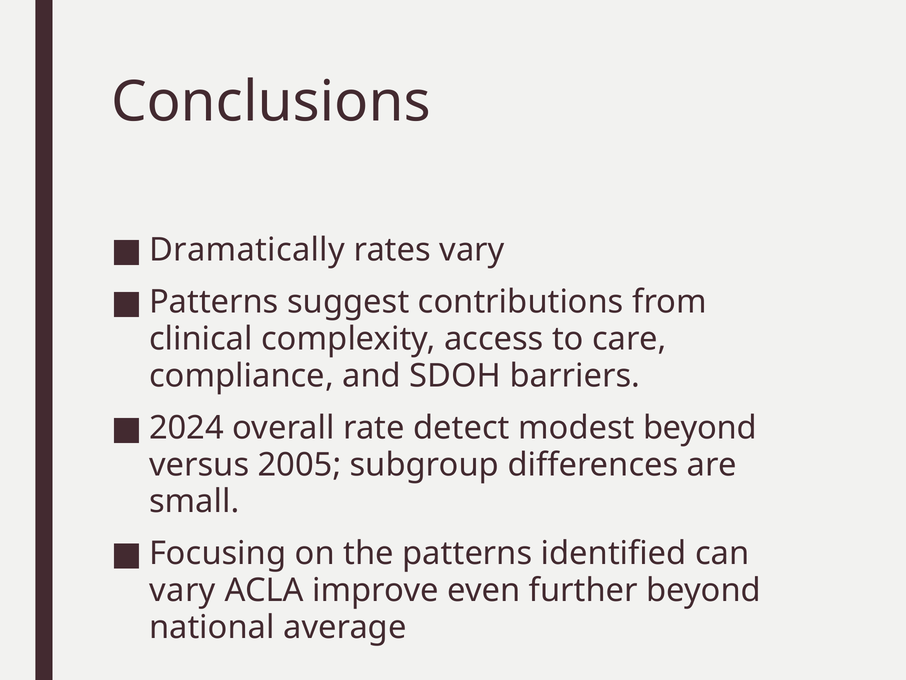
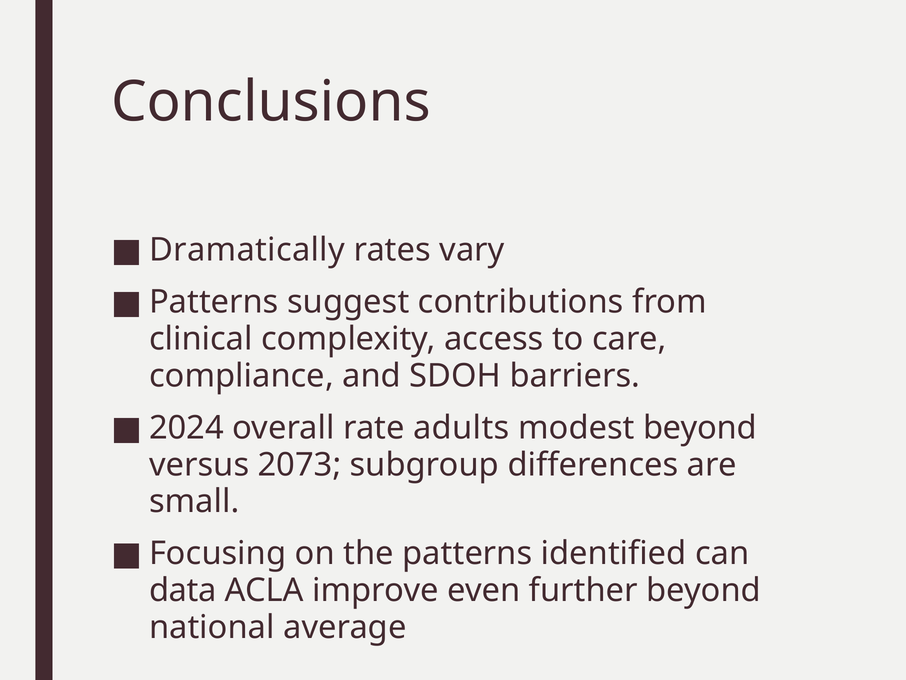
detect: detect -> adults (461, 428)
2005: 2005 -> 2073 (299, 464)
vary: vary -> data (183, 590)
